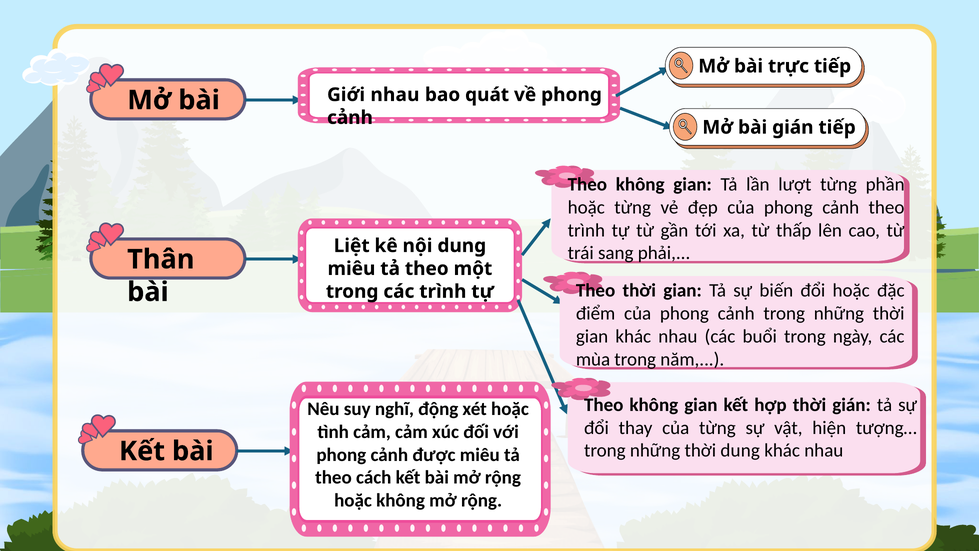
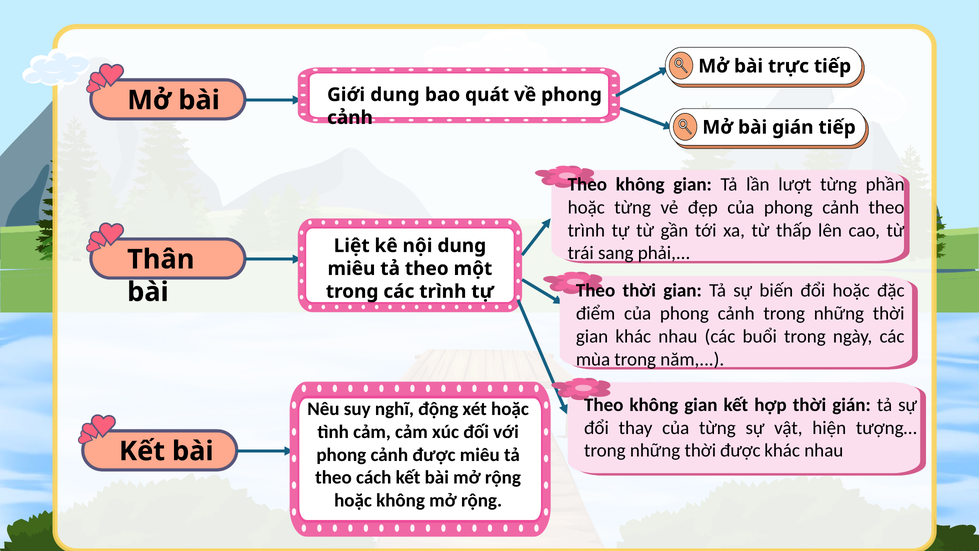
Giới nhau: nhau -> dung (395, 95)
thời dung: dung -> được (740, 450)
